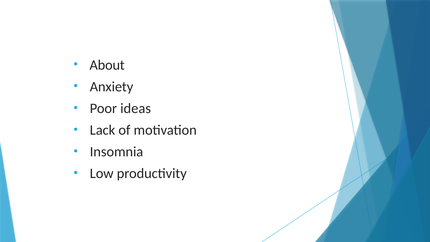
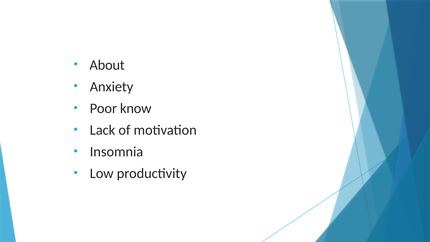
ideas: ideas -> know (136, 108)
